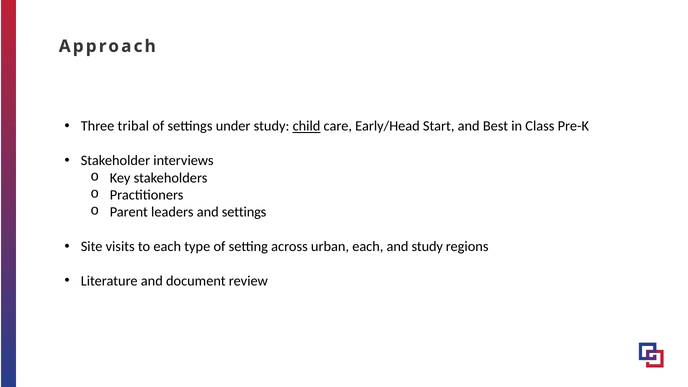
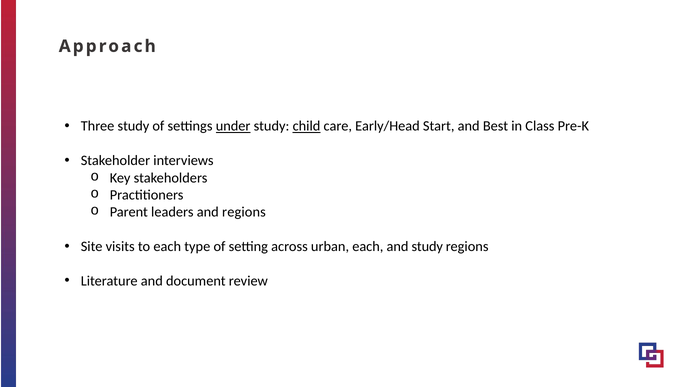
Three tribal: tribal -> study (133, 126)
under underline: none -> present (233, 126)
and settings: settings -> regions (244, 212)
